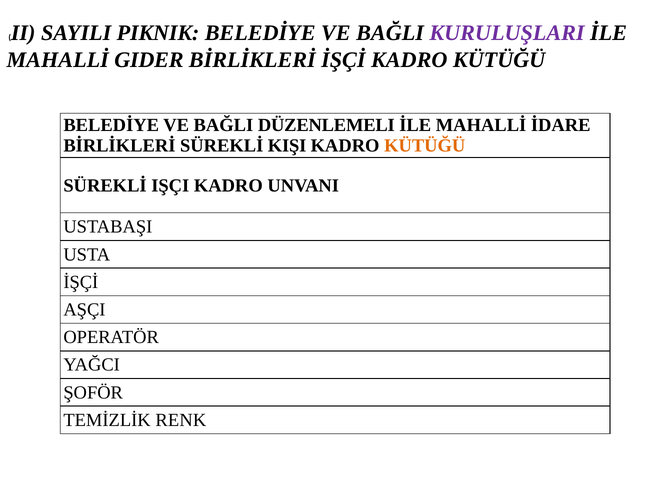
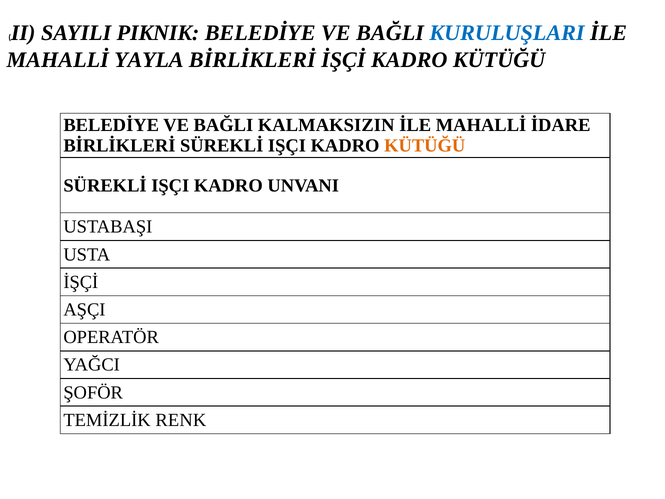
KURULUŞLARI colour: purple -> blue (507, 33)
GIDER: GIDER -> YAYLA (149, 60)
DÜZENLEMELI: DÜZENLEMELI -> KALMAKSIZIN (326, 125)
BİRLİKLERİ SÜREKLİ KIŞI: KIŞI -> IŞÇI (287, 146)
